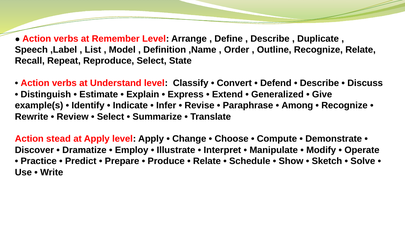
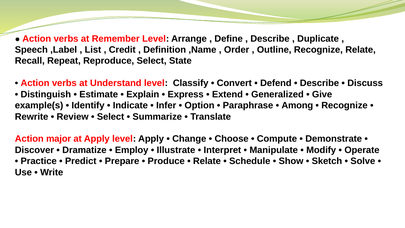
Model: Model -> Credit (122, 50)
Revise: Revise -> Option (199, 105)
stead: stead -> major (59, 139)
